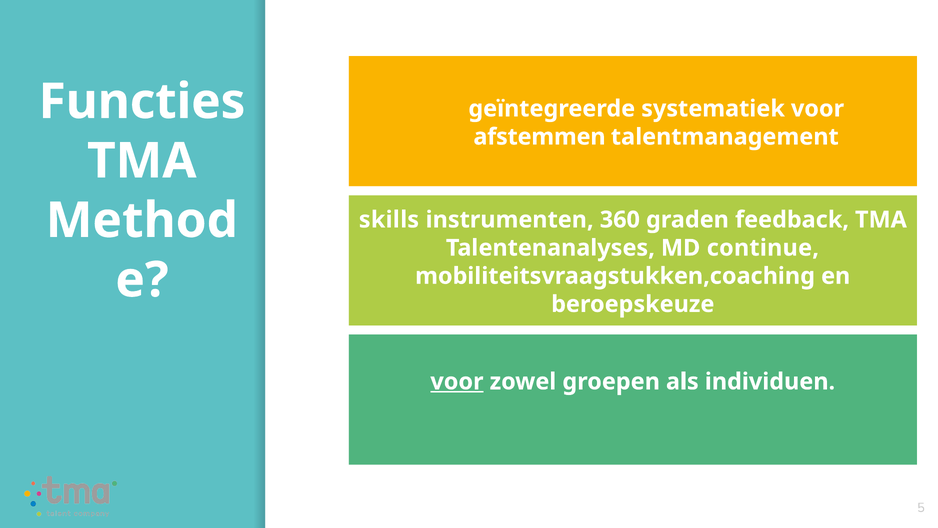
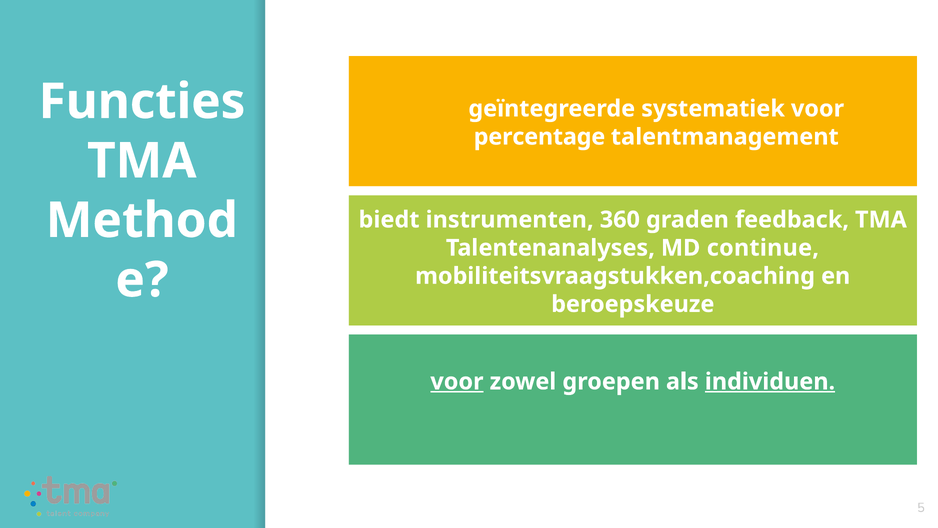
afstemmen: afstemmen -> percentage (539, 137)
skills: skills -> biedt (389, 220)
individuen underline: none -> present (770, 381)
